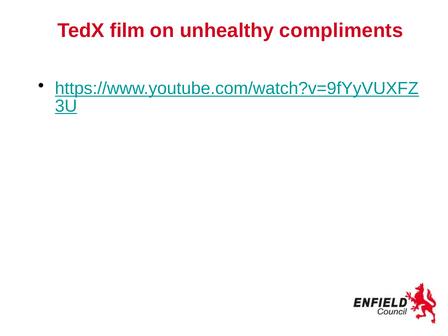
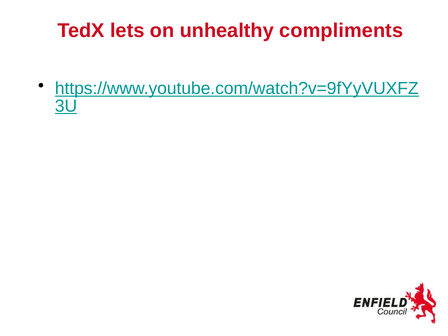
film: film -> lets (127, 31)
